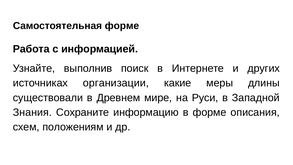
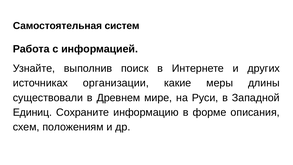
Самостоятельная форме: форме -> систем (122, 26)
Знания: Знания -> Единиц (32, 112)
